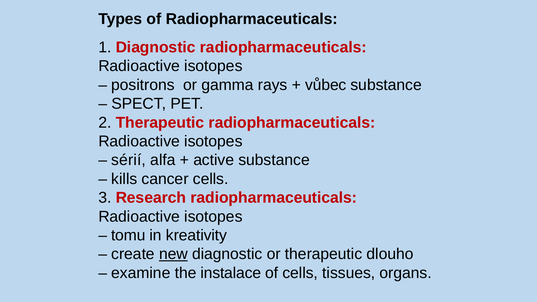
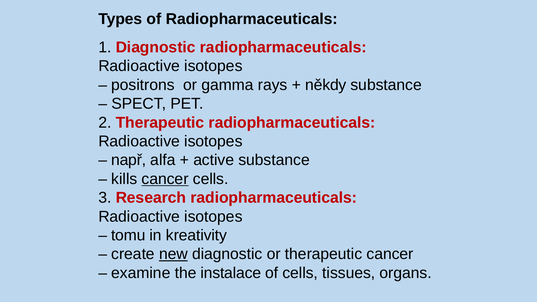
vůbec: vůbec -> někdy (326, 85)
sérií: sérií -> např (129, 160)
cancer underline: none -> present (165, 179)
therapeutic dlouho: dlouho -> cancer (390, 254)
